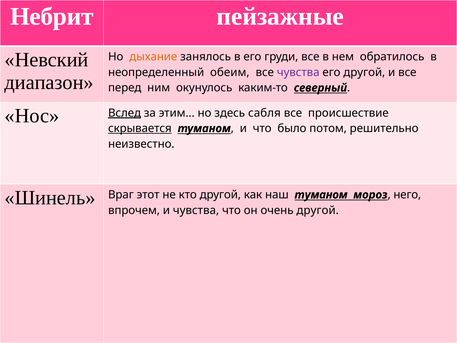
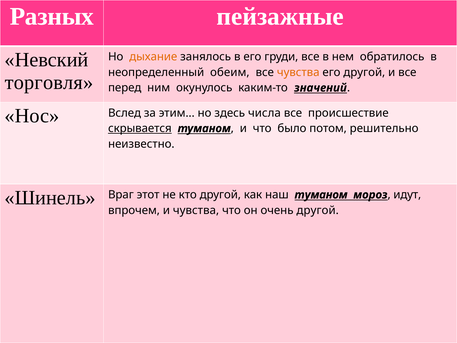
Небрит: Небрит -> Разных (52, 17)
чувства colour: purple -> orange (298, 72)
диапазон: диапазон -> торговля (49, 82)
северный: северный -> значений (320, 88)
Вслед underline: present -> none (125, 113)
сабля: сабля -> числа (264, 113)
него: него -> идут (407, 195)
